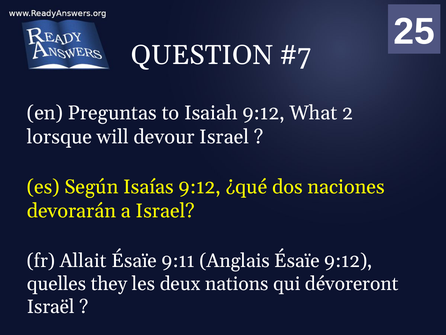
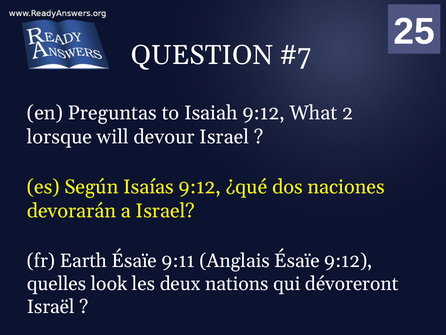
Allait: Allait -> Earth (83, 260)
they: they -> look (109, 283)
